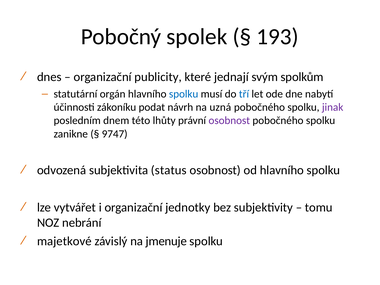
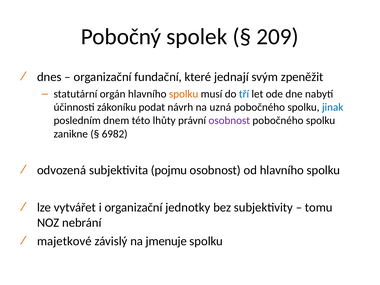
193: 193 -> 209 (278, 37)
publicity: publicity -> fundační (158, 77)
spolkům: spolkům -> zpeněžit (302, 77)
spolku colour: blue -> orange (184, 94)
jinak colour: purple -> blue (333, 107)
9747: 9747 -> 6982 (115, 134)
status: status -> pojmu (169, 170)
